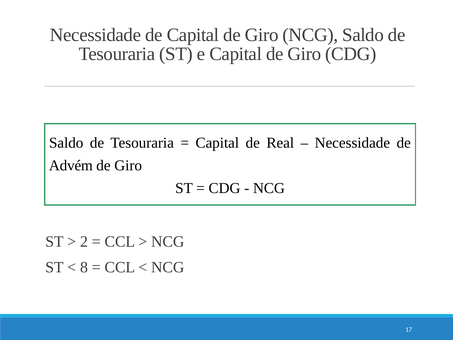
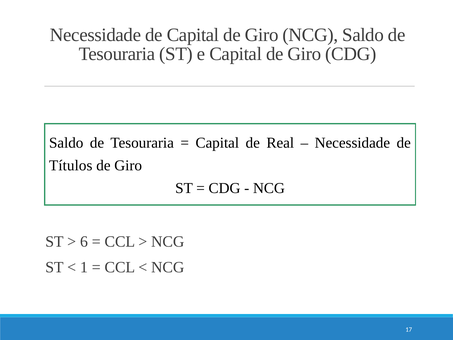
Advém: Advém -> Títulos (71, 165)
2: 2 -> 6 (84, 241)
8: 8 -> 1 (84, 267)
